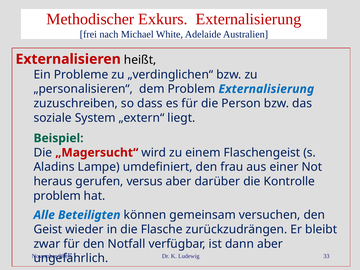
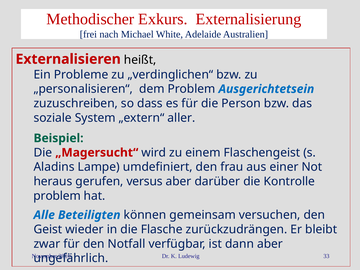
Problem Externalisierung: Externalisierung -> Ausgerichtetsein (266, 89)
liegt: liegt -> aller (181, 118)
